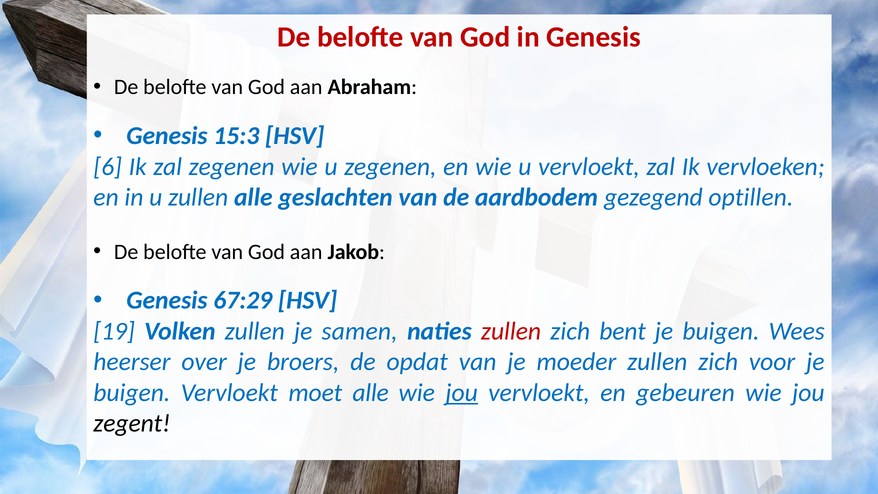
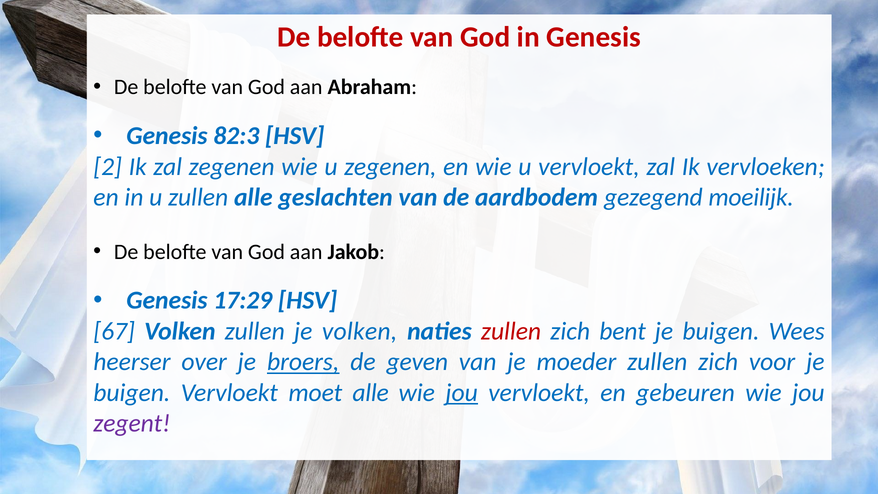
15:3: 15:3 -> 82:3 (236, 136)
6: 6 -> 2 (108, 167)
optillen: optillen -> moeilijk (751, 197)
67:29: 67:29 -> 17:29 (243, 300)
19: 19 -> 67 (114, 331)
je samen: samen -> volken (360, 331)
broers underline: none -> present (303, 362)
opdat: opdat -> geven (417, 362)
zegent colour: black -> purple (132, 423)
